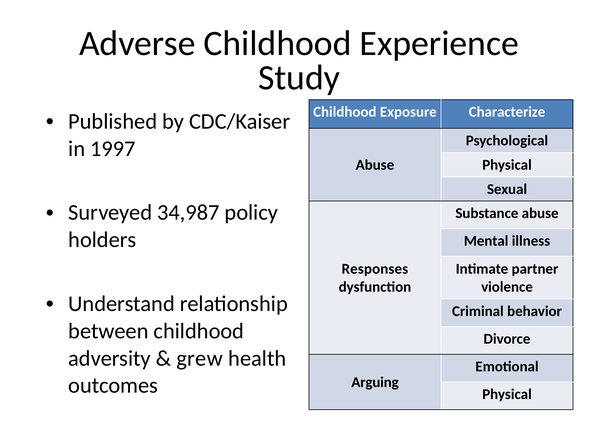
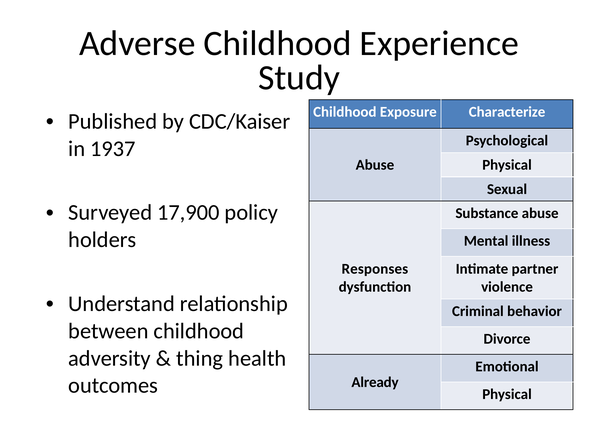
1997: 1997 -> 1937 (113, 149)
34,987: 34,987 -> 17,900 (188, 213)
grew: grew -> thing (200, 359)
Arguing: Arguing -> Already (375, 383)
